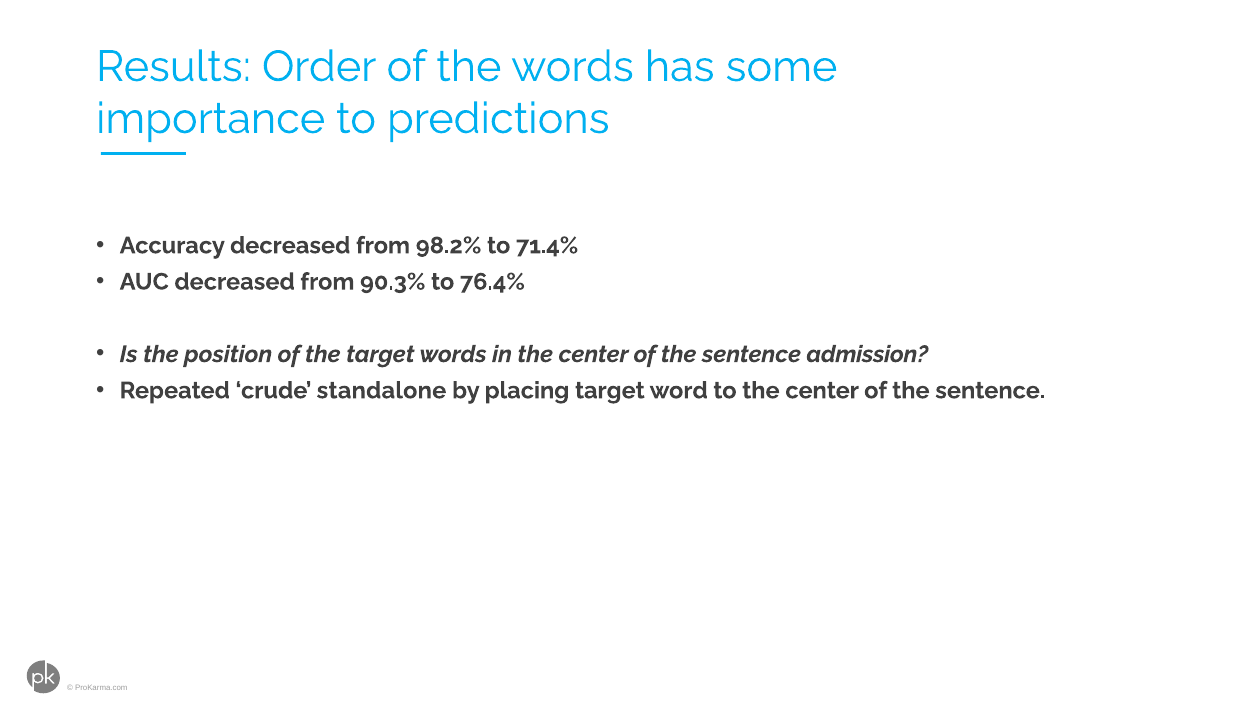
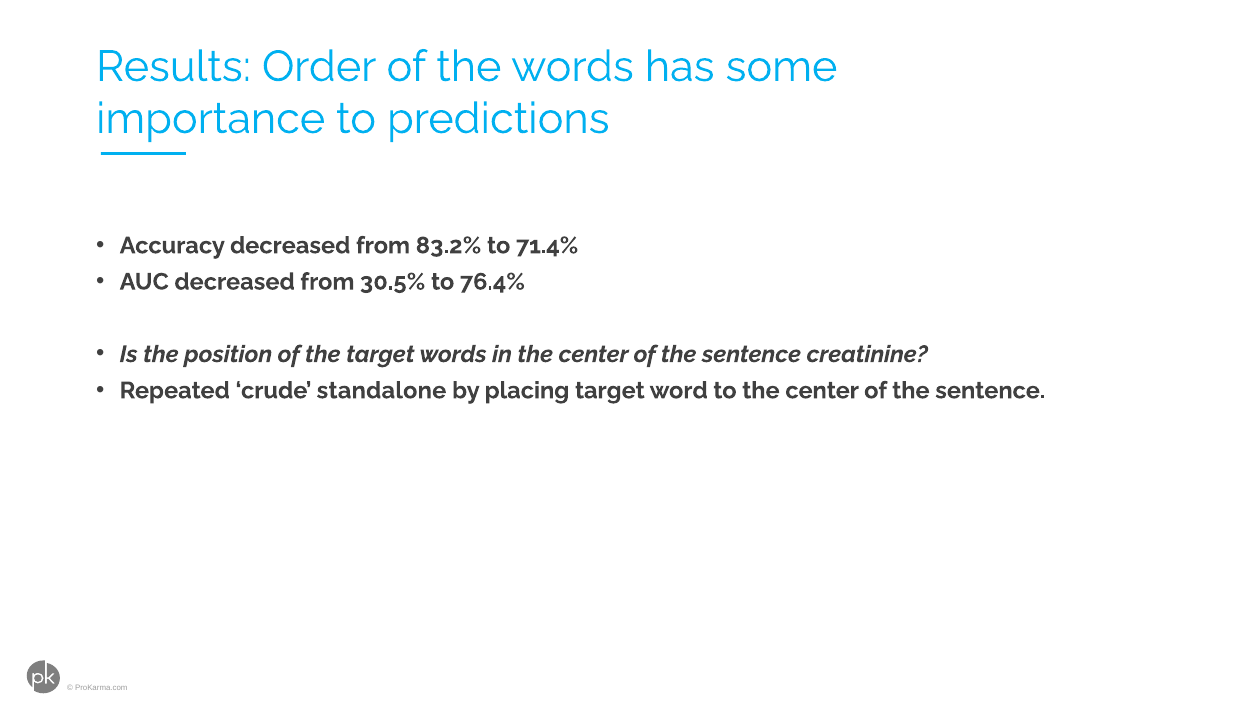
98.2%: 98.2% -> 83.2% (449, 245)
90.3%: 90.3% -> 30.5% (393, 282)
admission: admission -> creatinine (867, 354)
